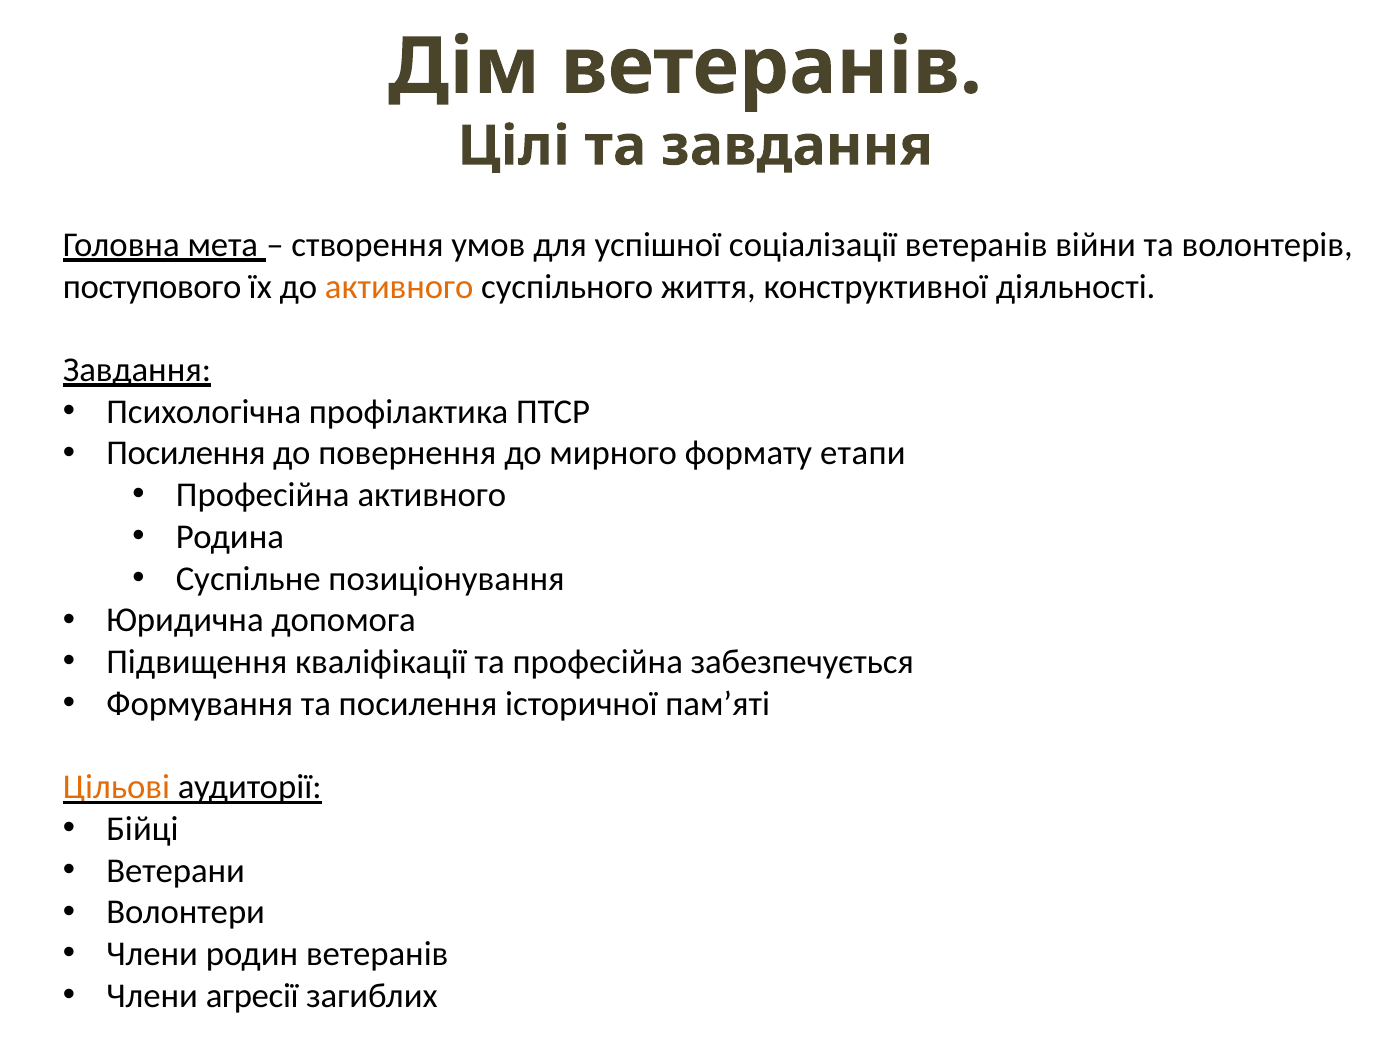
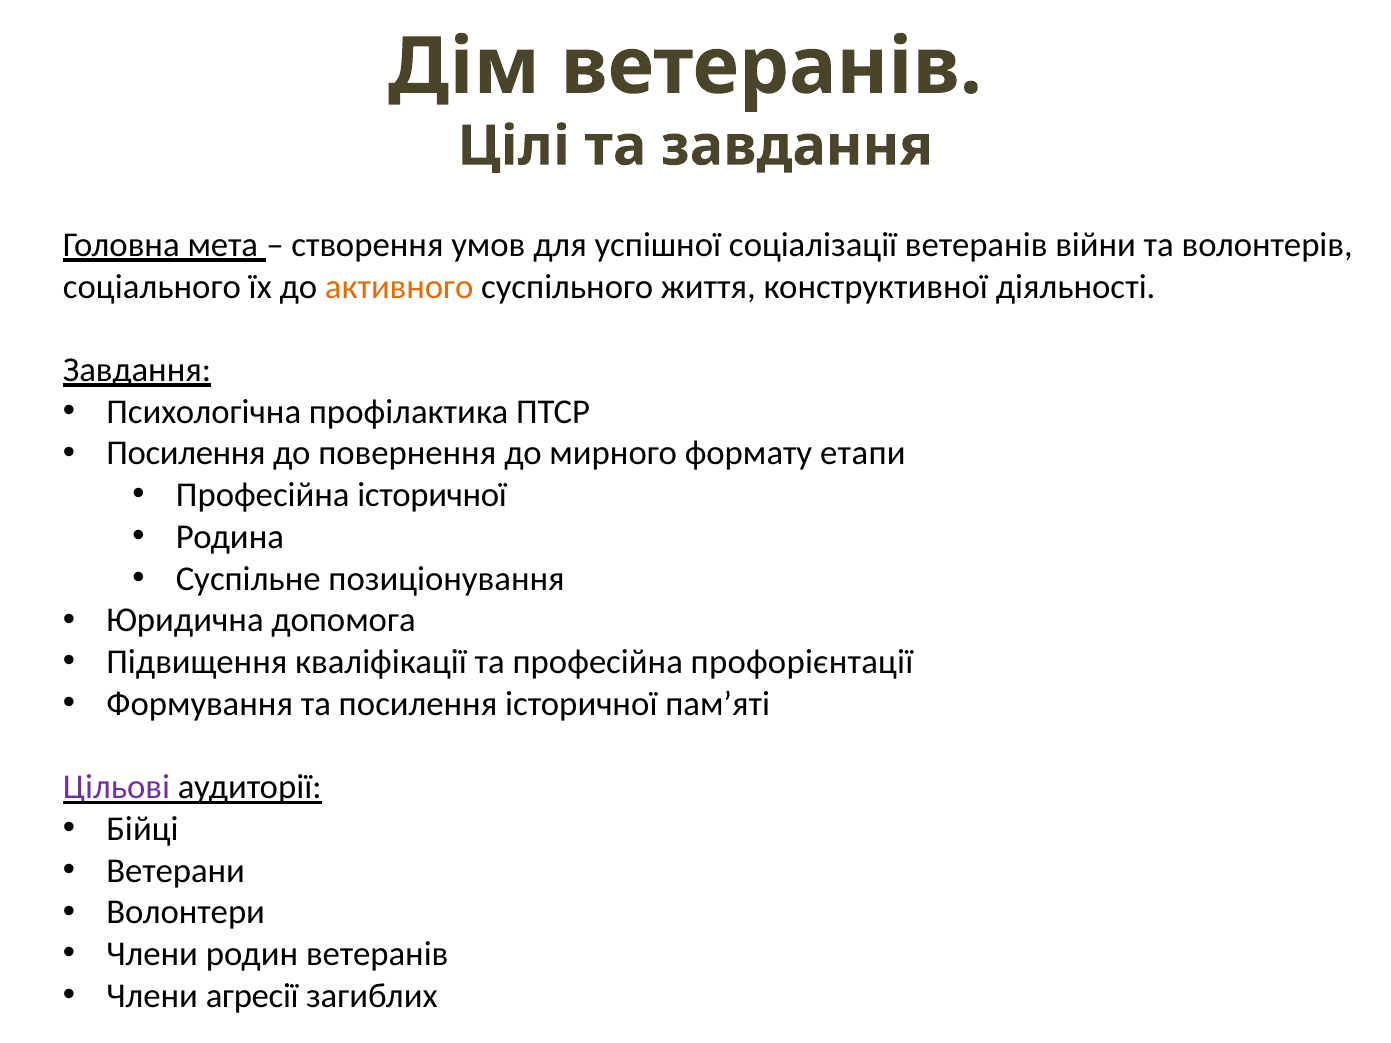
поступового: поступового -> соціального (152, 287)
Професійна активного: активного -> історичної (432, 495)
забезпечується: забезпечується -> профорієнтації (802, 662)
Цільові colour: orange -> purple (116, 787)
